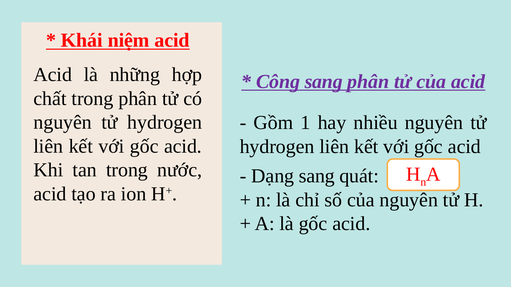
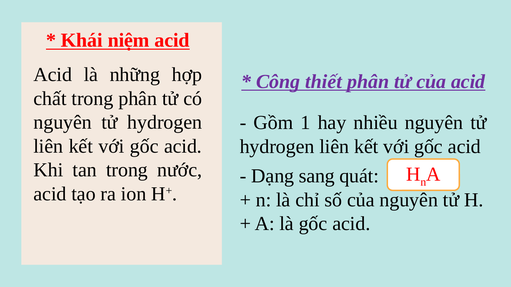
Công sang: sang -> thiết (324, 82)
